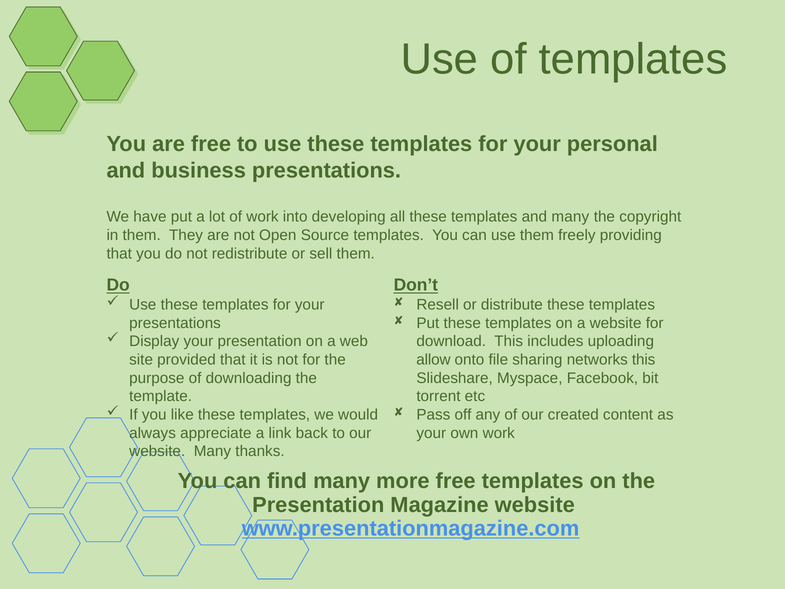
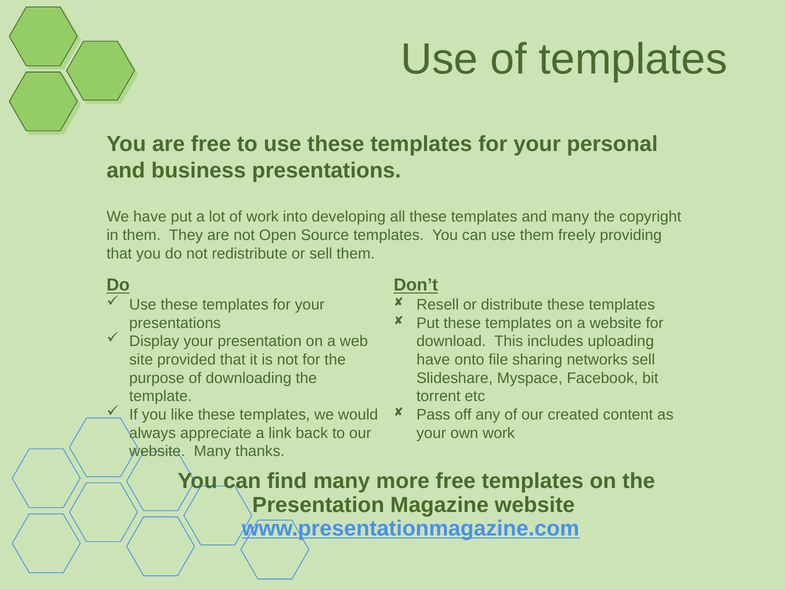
allow: allow -> have (433, 360)
networks this: this -> sell (644, 360)
